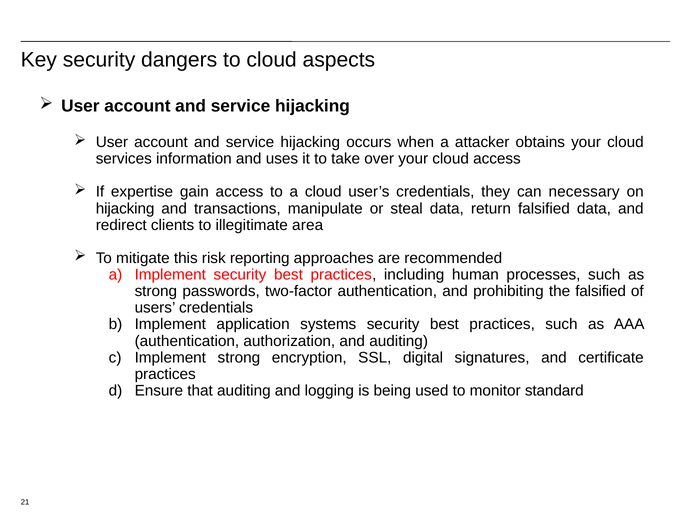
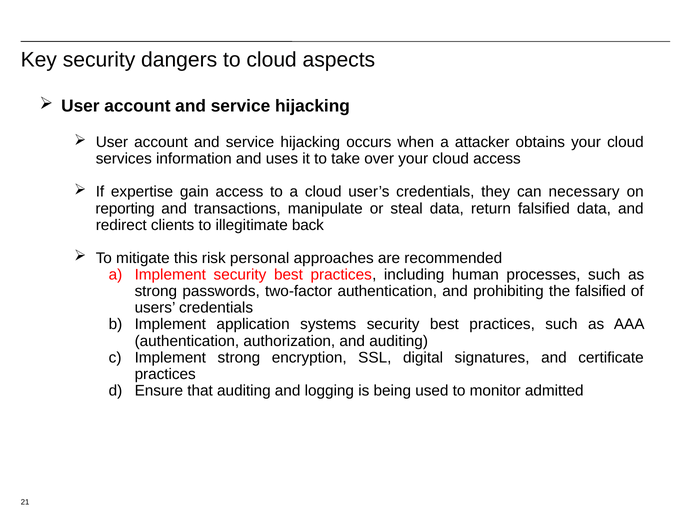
hijacking: hijacking -> reporting (125, 209)
area: area -> back (308, 225)
reporting: reporting -> personal (260, 258)
standard: standard -> admitted (554, 391)
